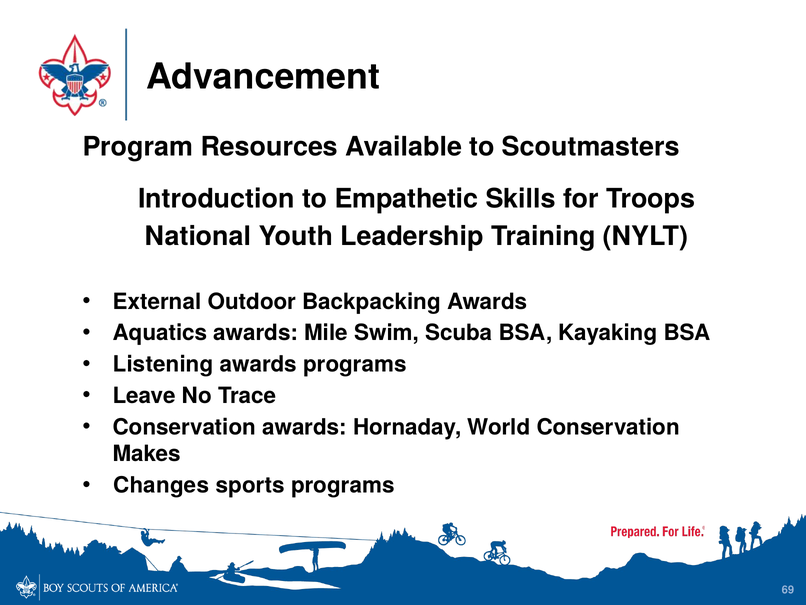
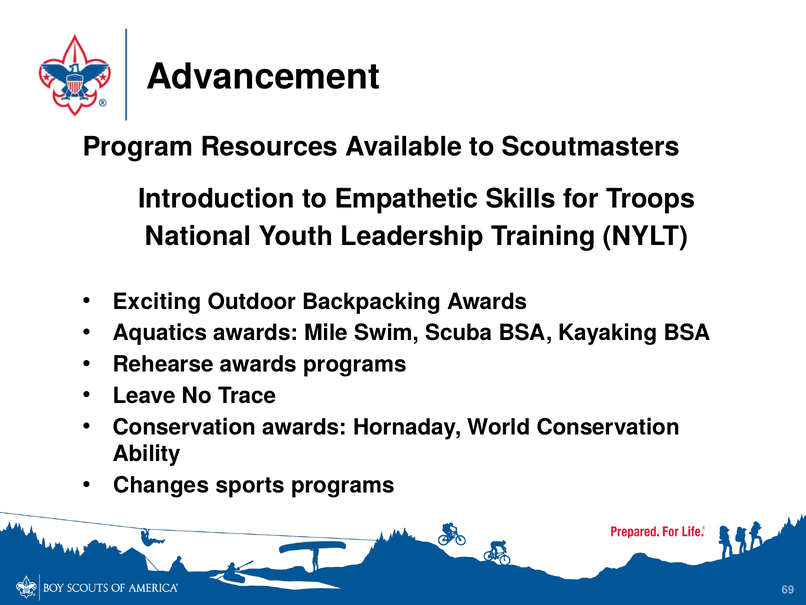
External: External -> Exciting (157, 301)
Listening: Listening -> Rehearse (163, 364)
Makes: Makes -> Ability (147, 454)
